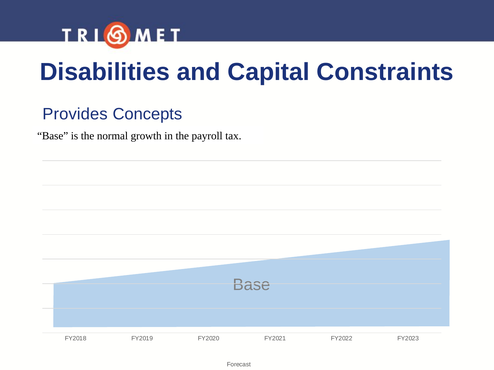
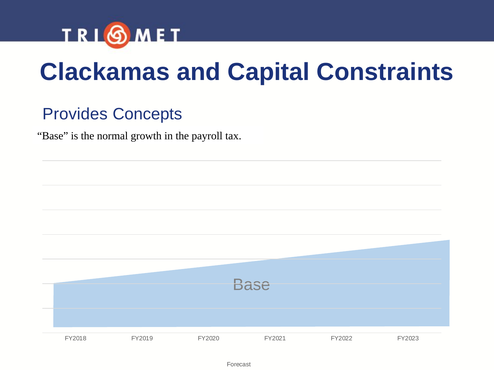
Disabilities: Disabilities -> Clackamas (105, 72)
